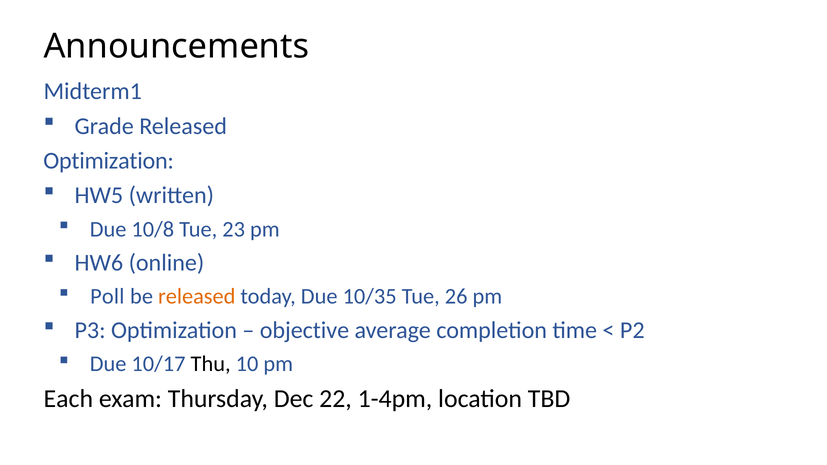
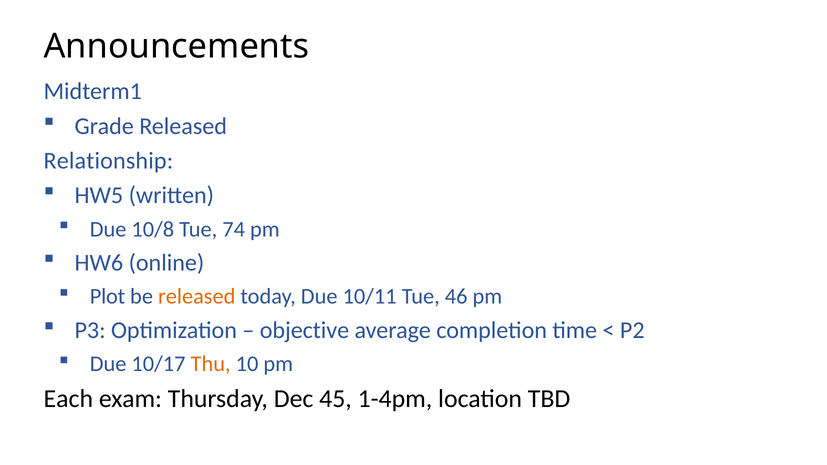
Optimization: Optimization -> Relationship (108, 161)
23: 23 -> 74 (234, 229)
Poll: Poll -> Plot (107, 297)
10/35: 10/35 -> 10/11 (370, 297)
26: 26 -> 46 (456, 297)
Thu colour: black -> orange (211, 364)
22: 22 -> 45 (335, 399)
